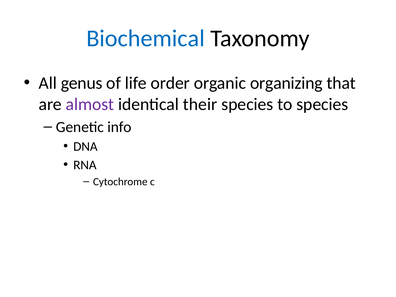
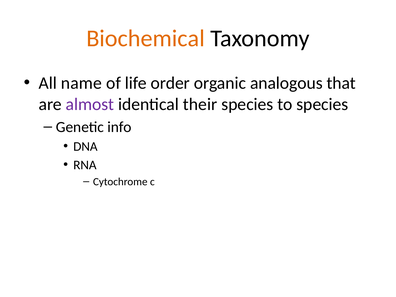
Biochemical colour: blue -> orange (146, 38)
genus: genus -> name (81, 83)
organizing: organizing -> analogous (286, 83)
